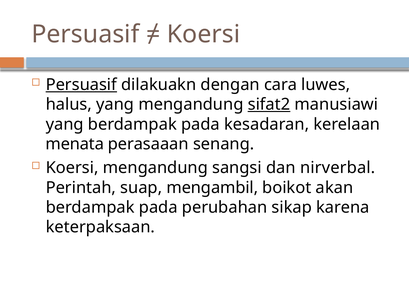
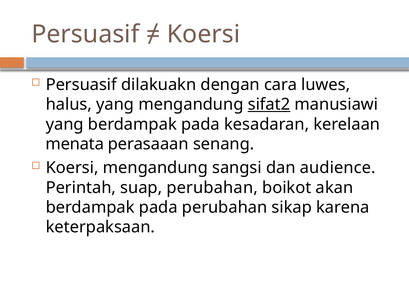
Persuasif underline: present -> none (81, 85)
nirverbal: nirverbal -> audience (338, 168)
suap mengambil: mengambil -> perubahan (212, 187)
